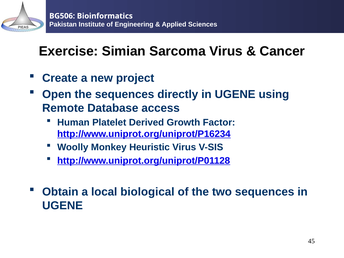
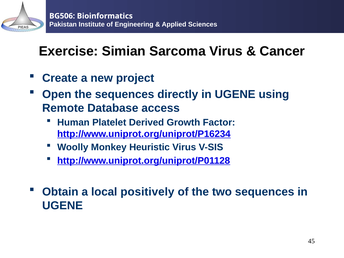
biological: biological -> positively (147, 192)
